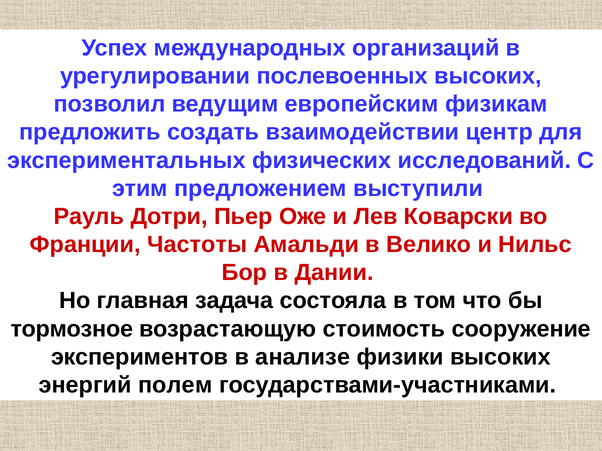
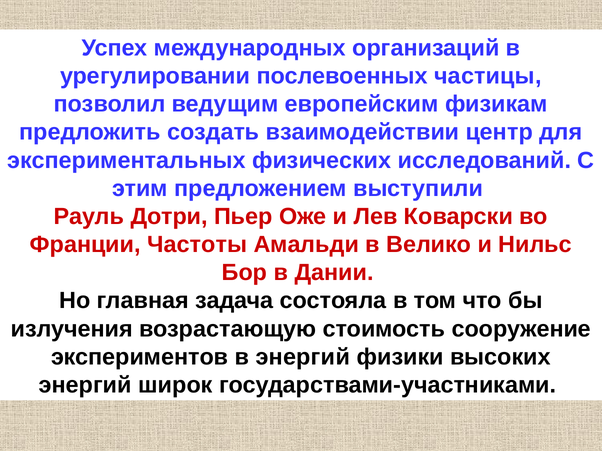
послевоенных высоких: высоких -> частицы (488, 76)
тормозное: тормозное -> излучения (72, 329)
в анализе: анализе -> энергий (303, 357)
полем: полем -> широк (175, 385)
